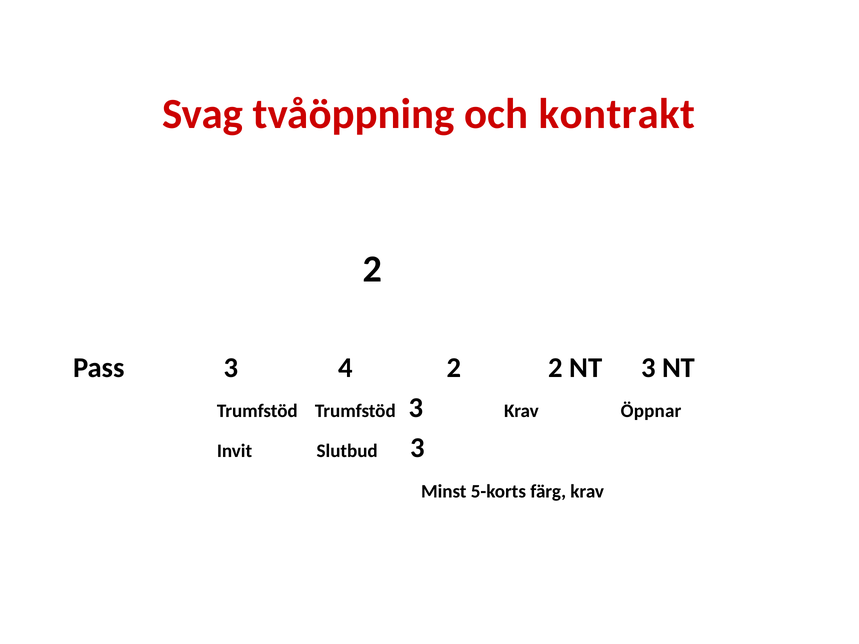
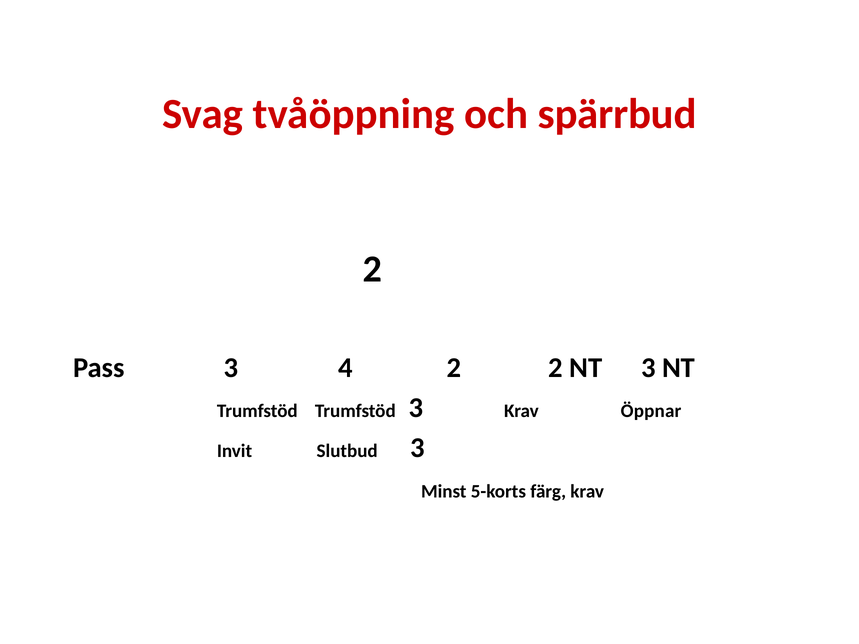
kontrakt: kontrakt -> spärrbud (617, 114)
